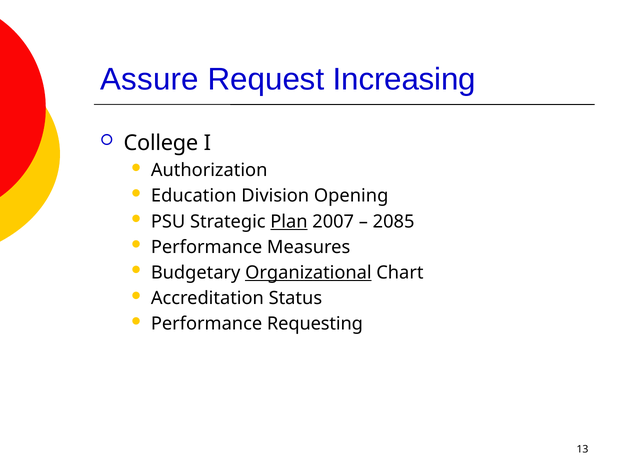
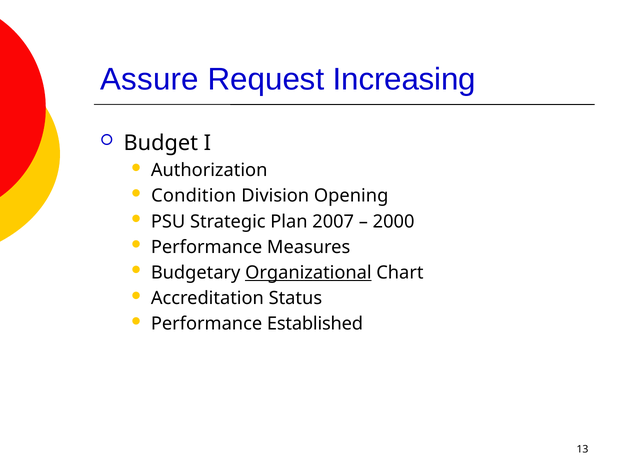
College: College -> Budget (161, 143)
Education: Education -> Condition (194, 196)
Plan underline: present -> none (289, 221)
2085: 2085 -> 2000 (394, 221)
Requesting: Requesting -> Established (315, 324)
